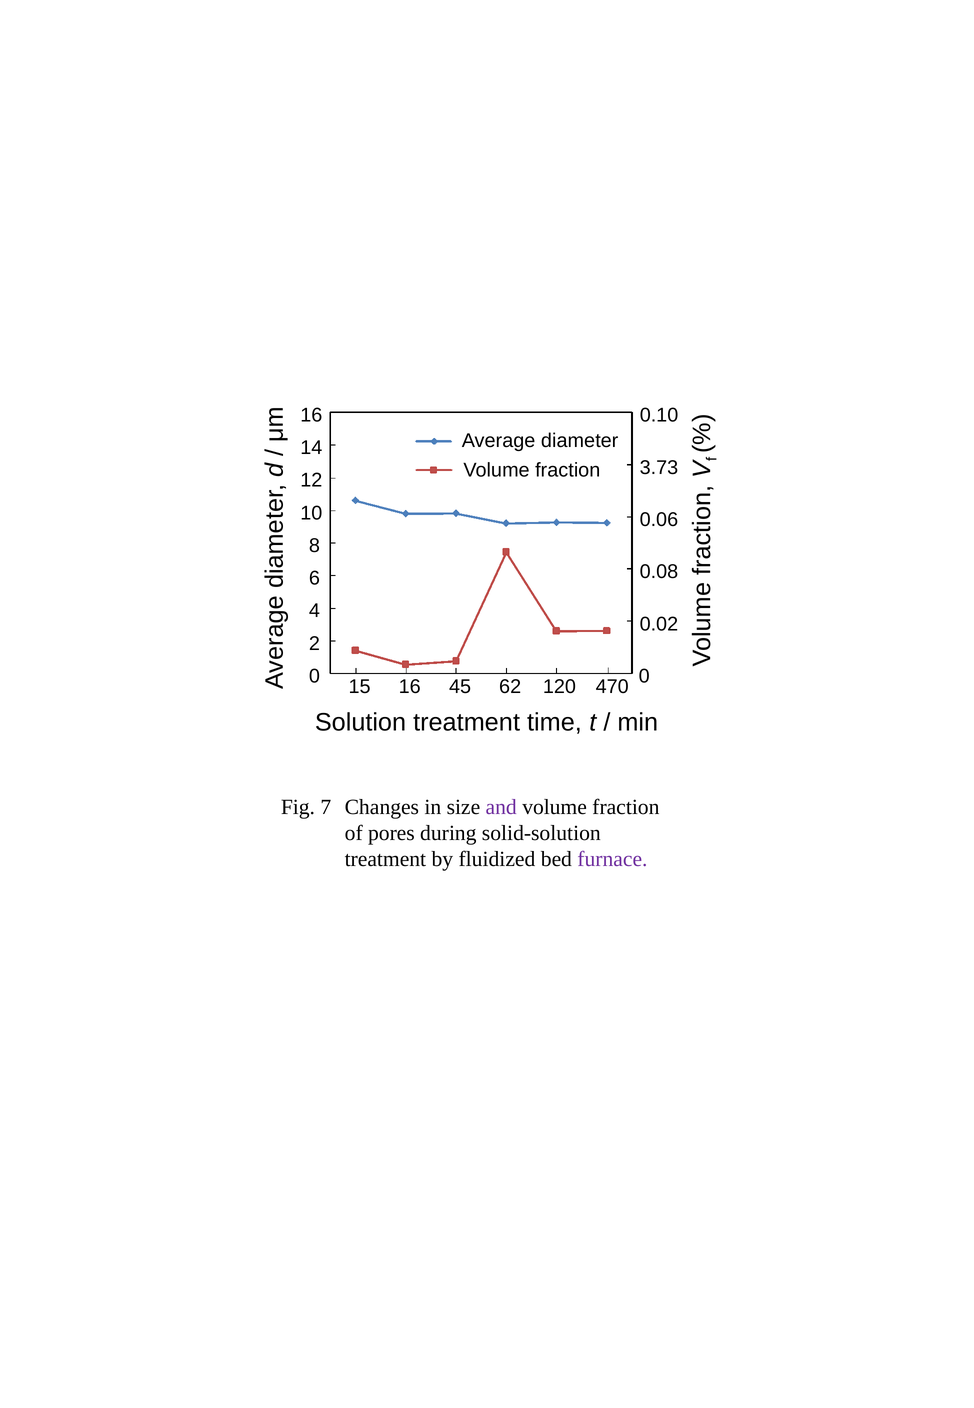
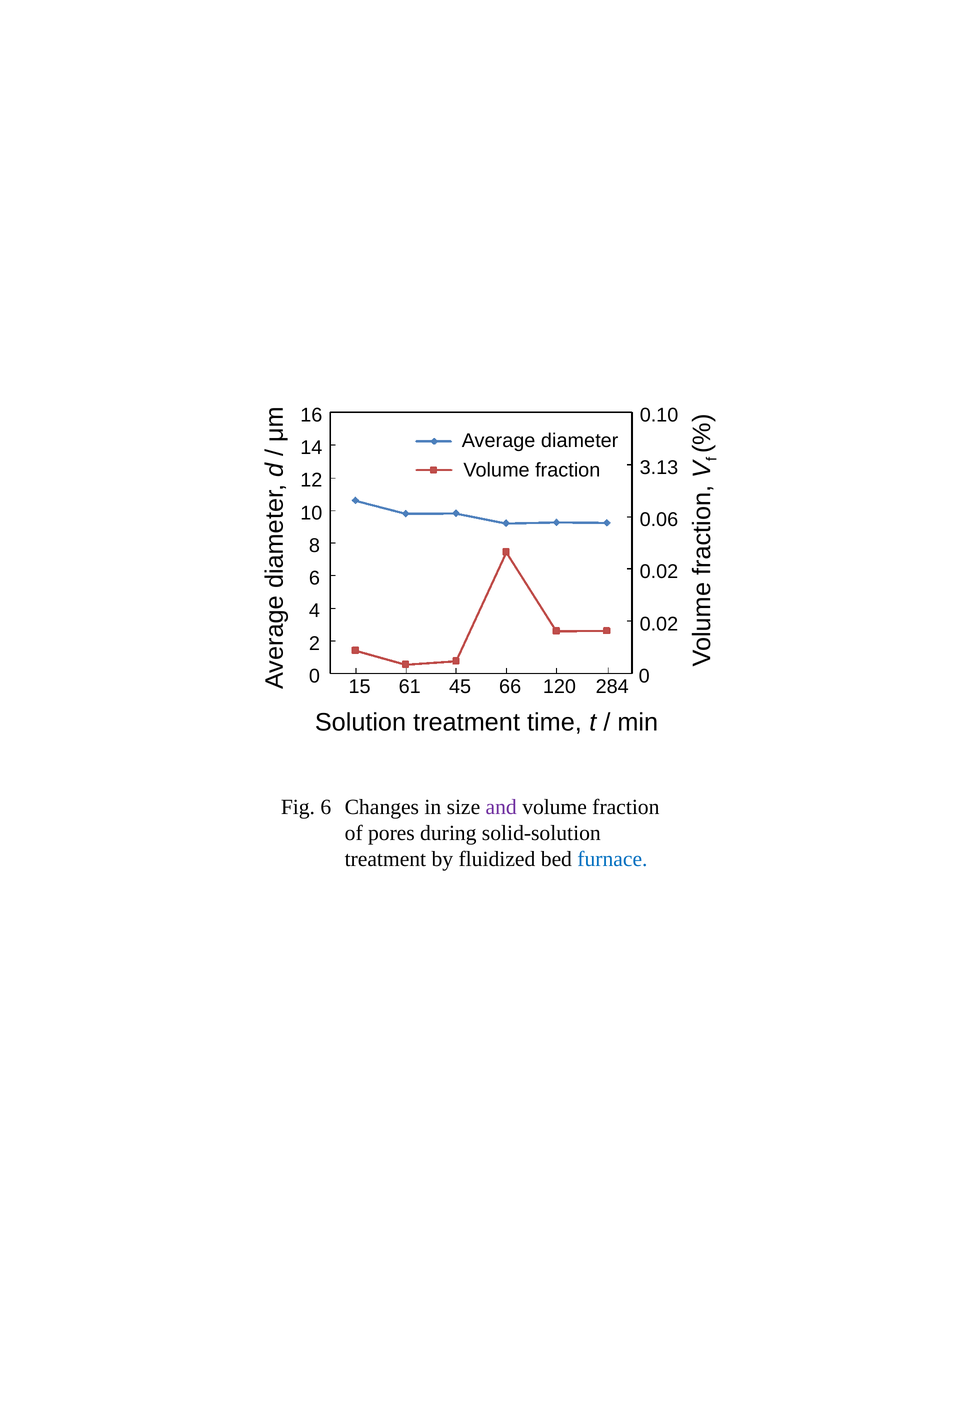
3.73: 3.73 -> 3.13 (659, 467)
0.08: 0.08 -> 0.02 (659, 571)
15 16: 16 -> 61 (410, 686)
62: 62 -> 66 (510, 686)
470: 470 -> 284 (612, 686)
Fig 7: 7 -> 6 (326, 807)
furnace colour: purple -> blue (612, 858)
